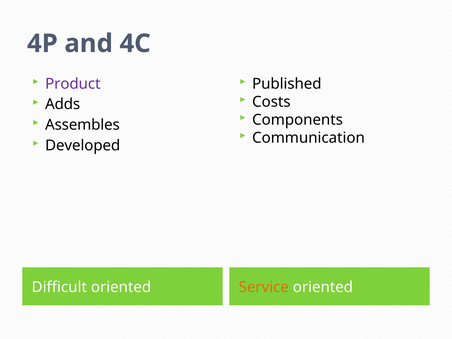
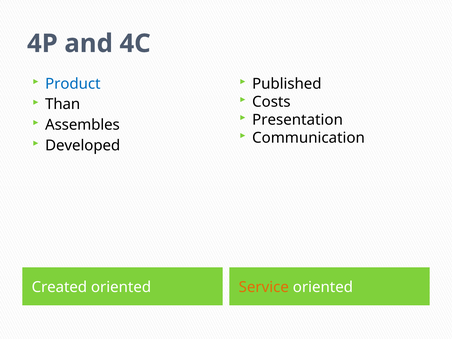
Product colour: purple -> blue (73, 84)
Adds: Adds -> Than (63, 104)
Components: Components -> Presentation (298, 120)
Difficult: Difficult -> Created (59, 287)
